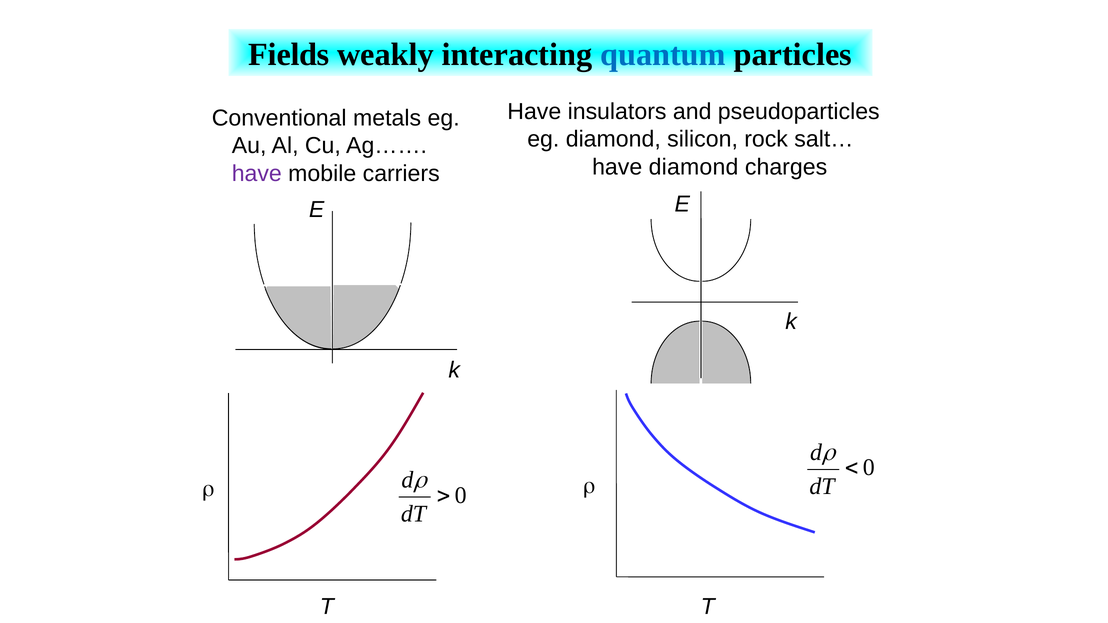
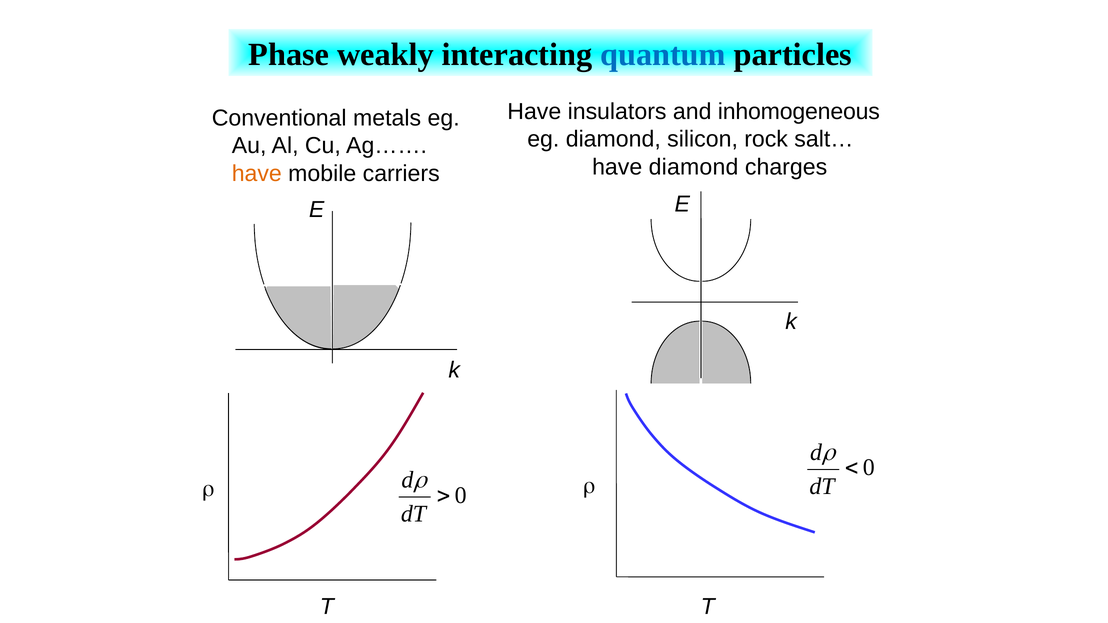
Fields: Fields -> Phase (289, 55)
pseudoparticles: pseudoparticles -> inhomogeneous (799, 112)
have colour: purple -> orange (257, 174)
